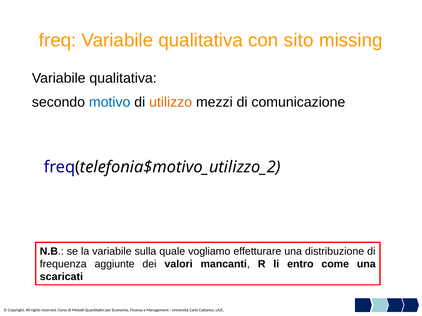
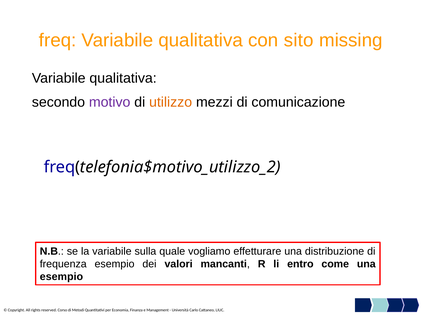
motivo colour: blue -> purple (110, 102)
frequenza aggiunte: aggiunte -> esempio (115, 264)
scaricati: scaricati -> esempio (61, 277)
